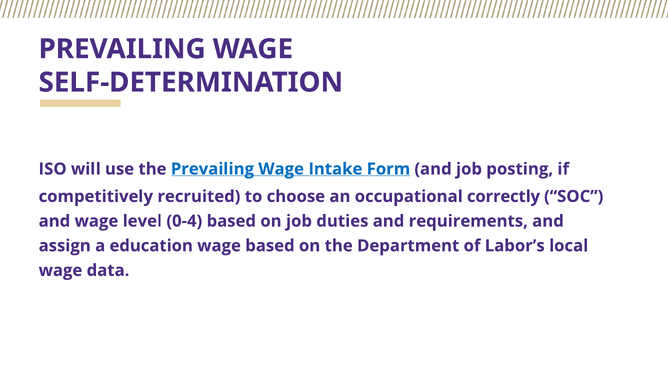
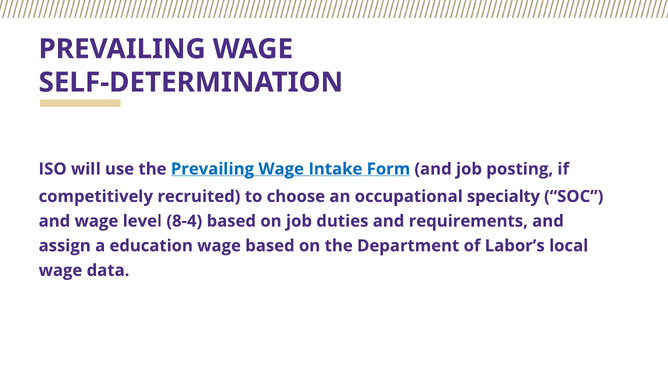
correctly: correctly -> specialty (503, 196)
0-4: 0-4 -> 8-4 (184, 221)
